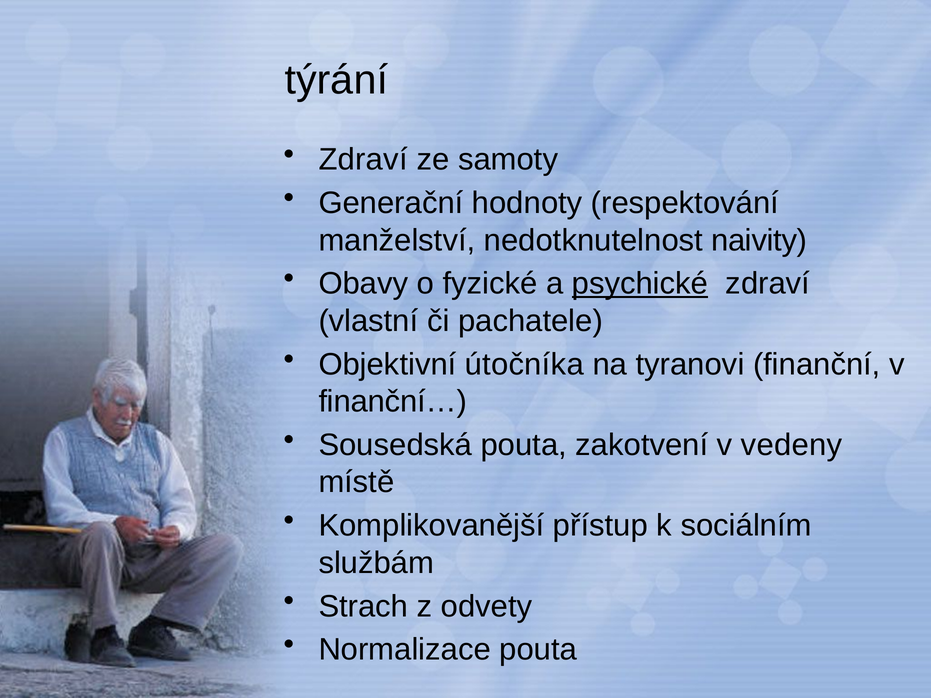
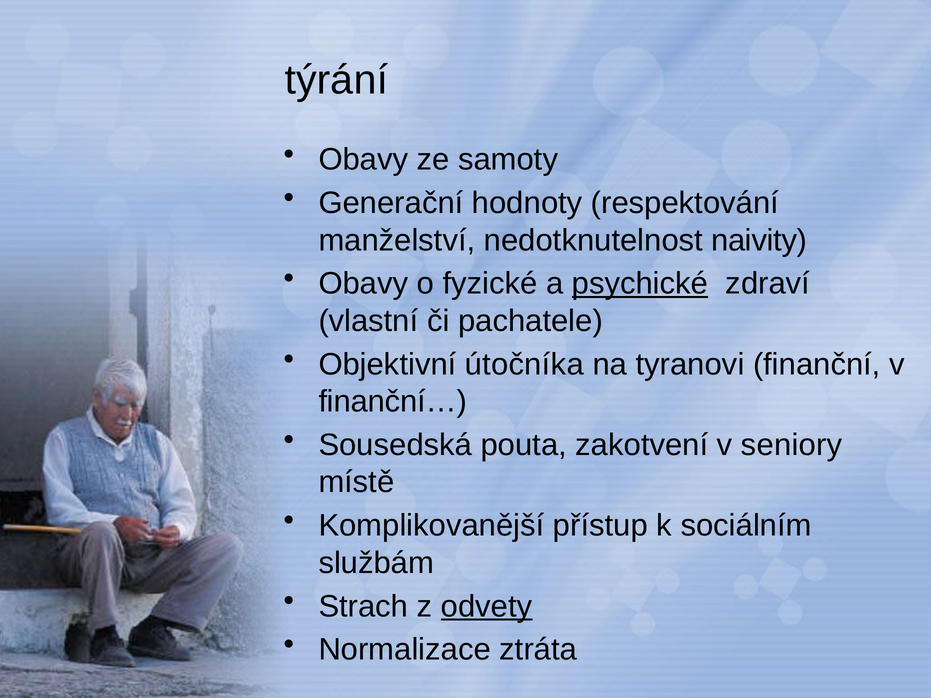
Zdraví: Zdraví -> Obavy (363, 160)
vedeny: vedeny -> seniory (792, 445)
odvety underline: none -> present (487, 607)
Normalizace pouta: pouta -> ztráta (538, 650)
